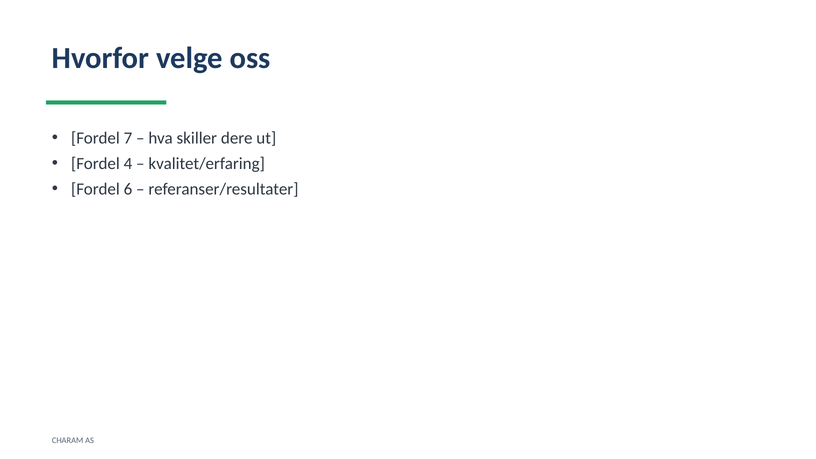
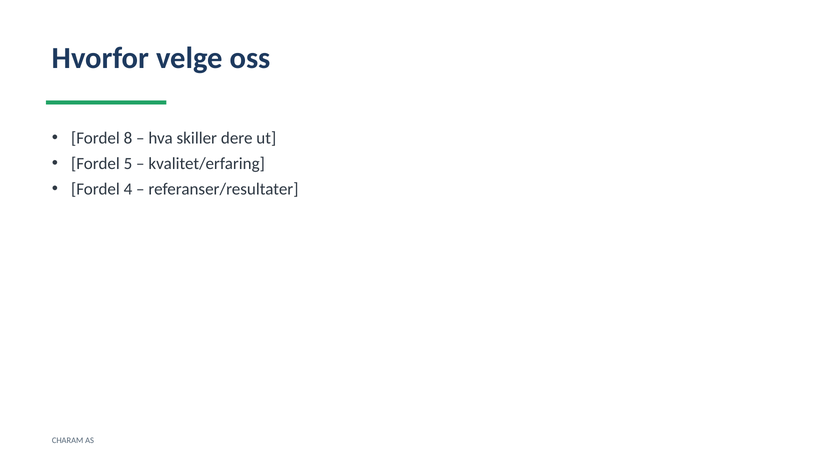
7: 7 -> 8 (128, 138)
4: 4 -> 5 (128, 164)
6: 6 -> 4 (128, 189)
